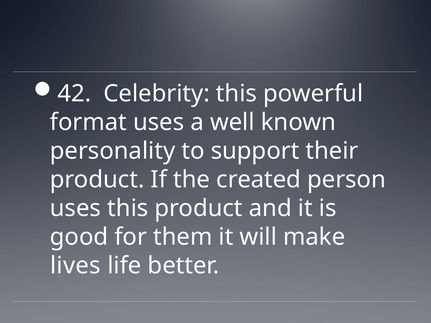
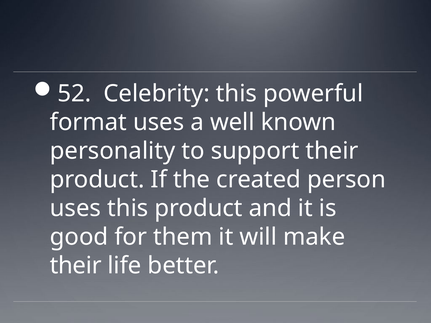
42: 42 -> 52 (74, 94)
lives: lives -> their (76, 266)
